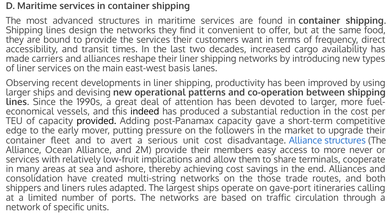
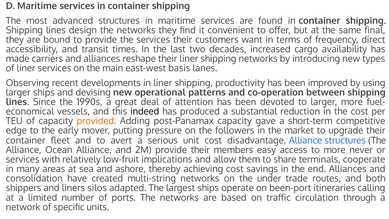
food: food -> final (375, 30)
provided colour: black -> orange (96, 121)
those: those -> under (269, 179)
rules: rules -> silos (97, 188)
gave-port: gave-port -> been-port (290, 188)
